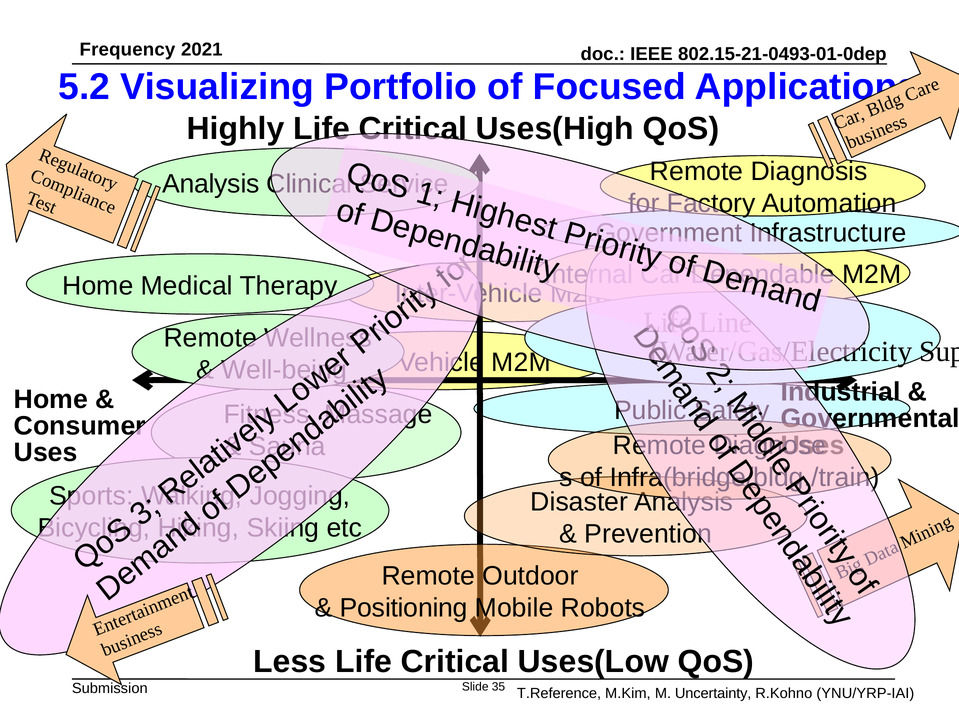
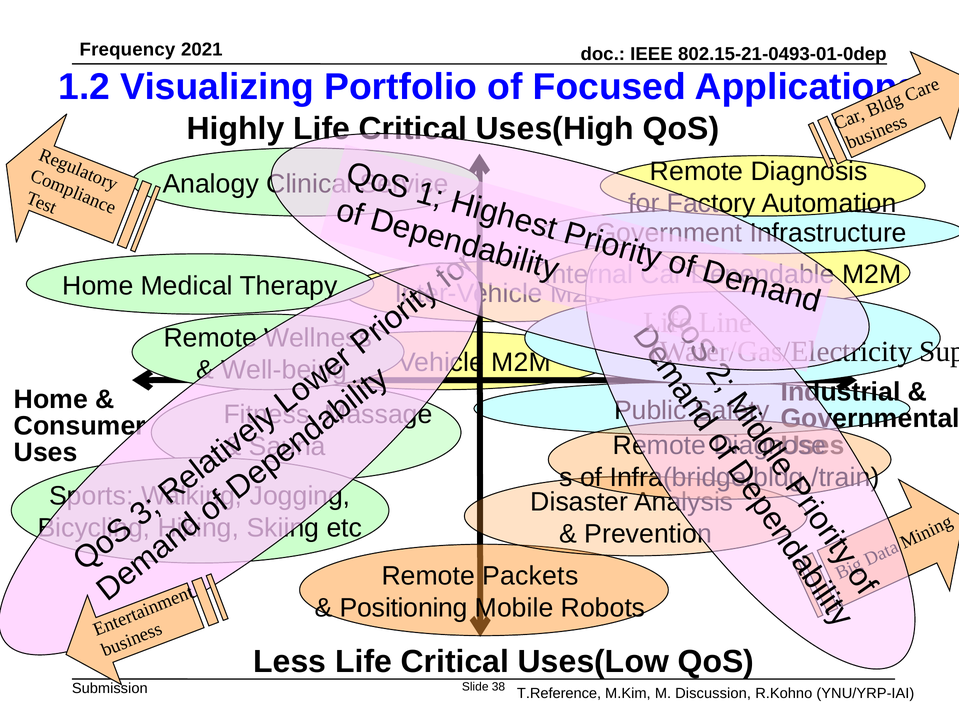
5.2: 5.2 -> 1.2 (84, 87)
Analysis: Analysis -> Analogy (211, 184)
Outdoor: Outdoor -> Packets (530, 576)
35: 35 -> 38 (498, 687)
Uncertainty: Uncertainty -> Discussion (713, 694)
